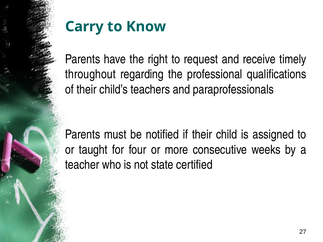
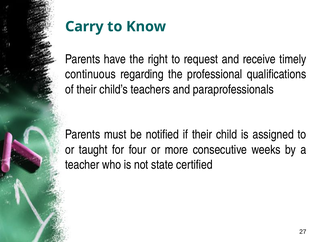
throughout: throughout -> continuous (90, 74)
